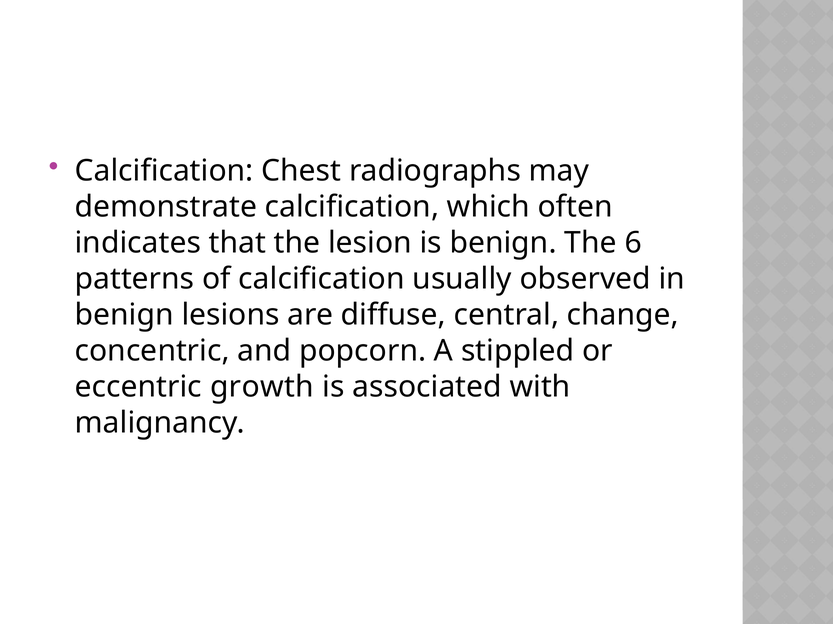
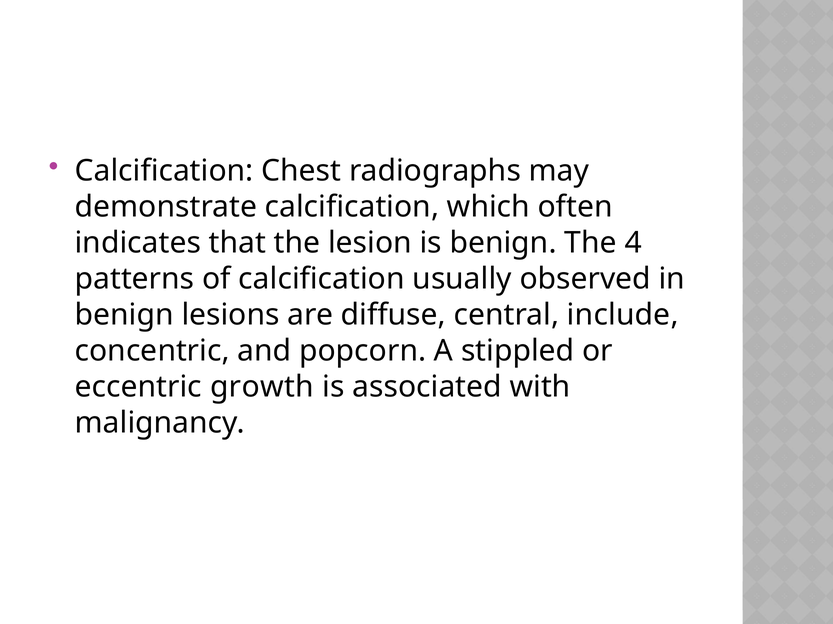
6: 6 -> 4 (633, 243)
change: change -> include (623, 315)
